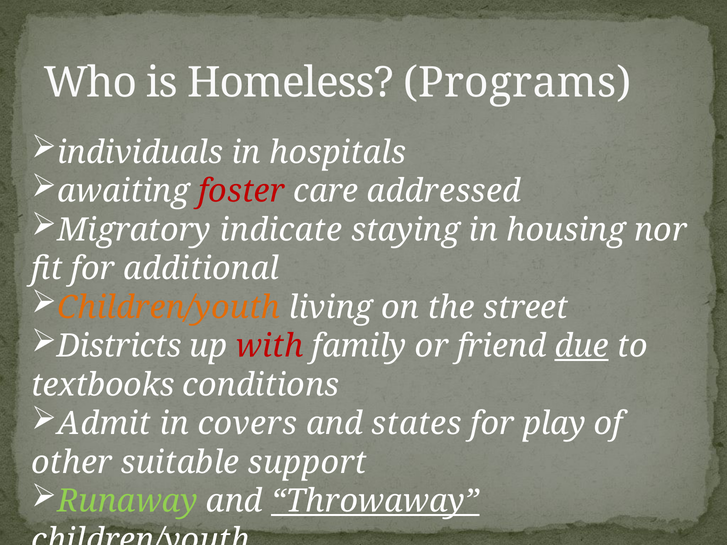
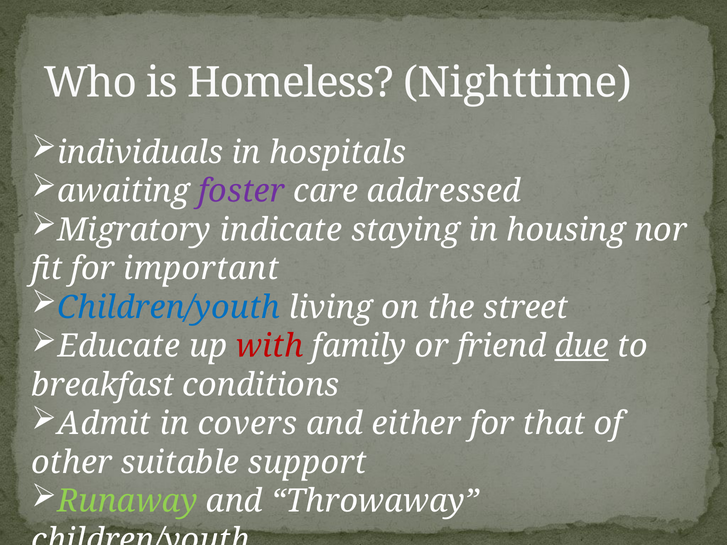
Programs: Programs -> Nighttime (518, 83)
foster colour: red -> purple (242, 191)
additional: additional -> important (201, 269)
Children/youth colour: orange -> blue (169, 308)
Districts: Districts -> Educate (119, 346)
textbooks: textbooks -> breakfast (103, 385)
states: states -> either (417, 424)
play: play -> that (554, 424)
Throwaway underline: present -> none (375, 501)
